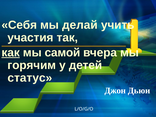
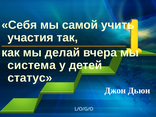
делай: делай -> самой (80, 25)
как underline: present -> none (11, 53)
самой: самой -> делай (62, 53)
горячим: горячим -> система (32, 65)
